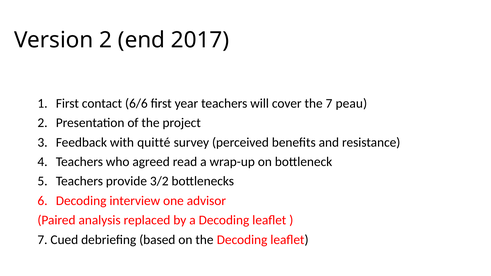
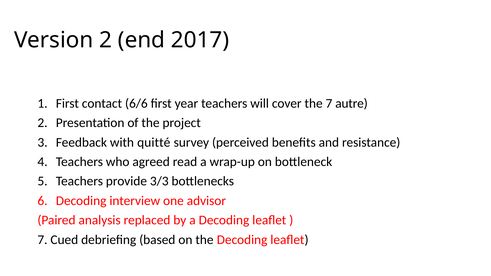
peau: peau -> autre (352, 104)
3/2: 3/2 -> 3/3 (159, 181)
